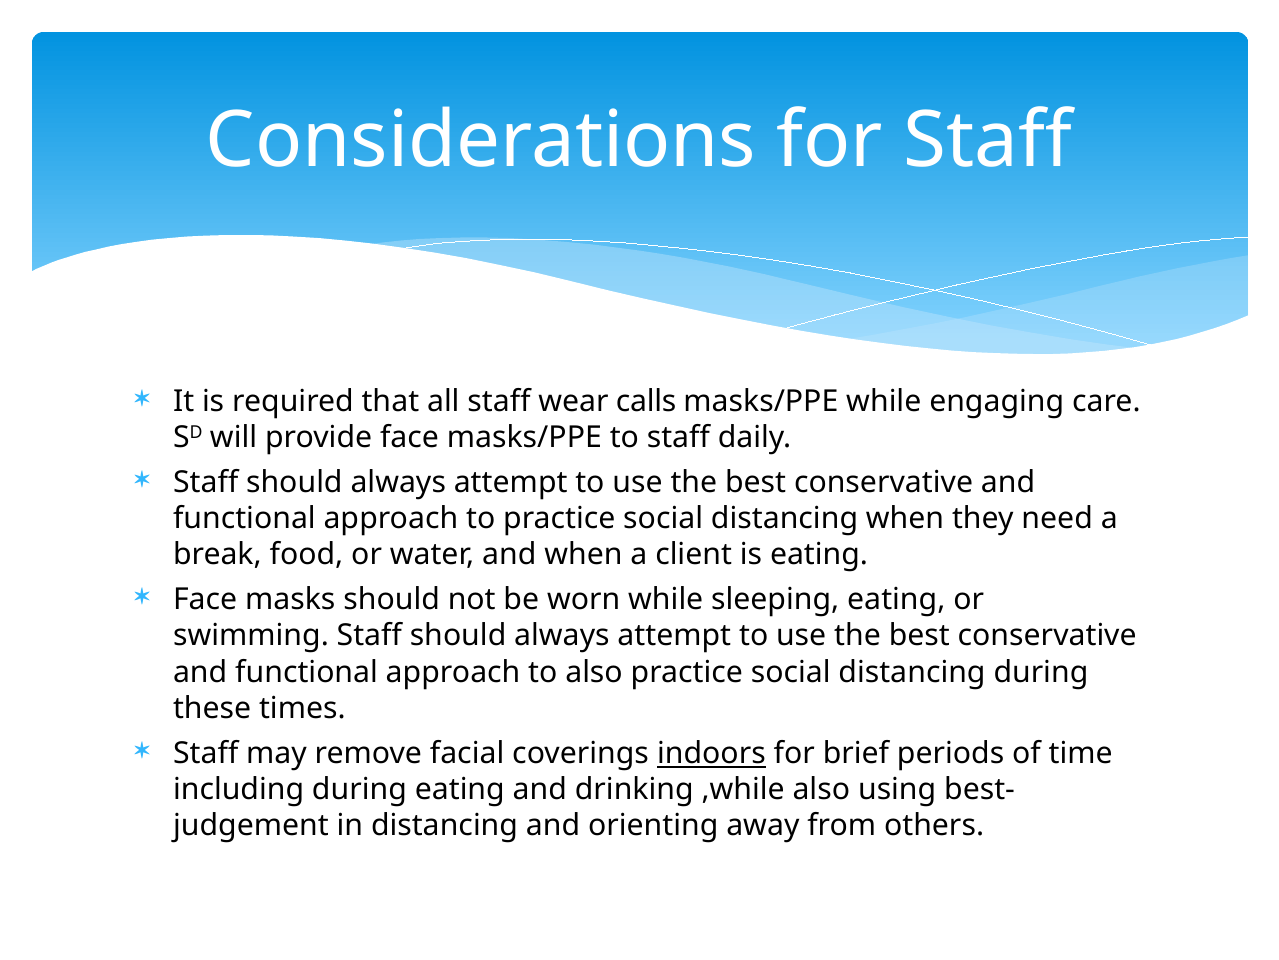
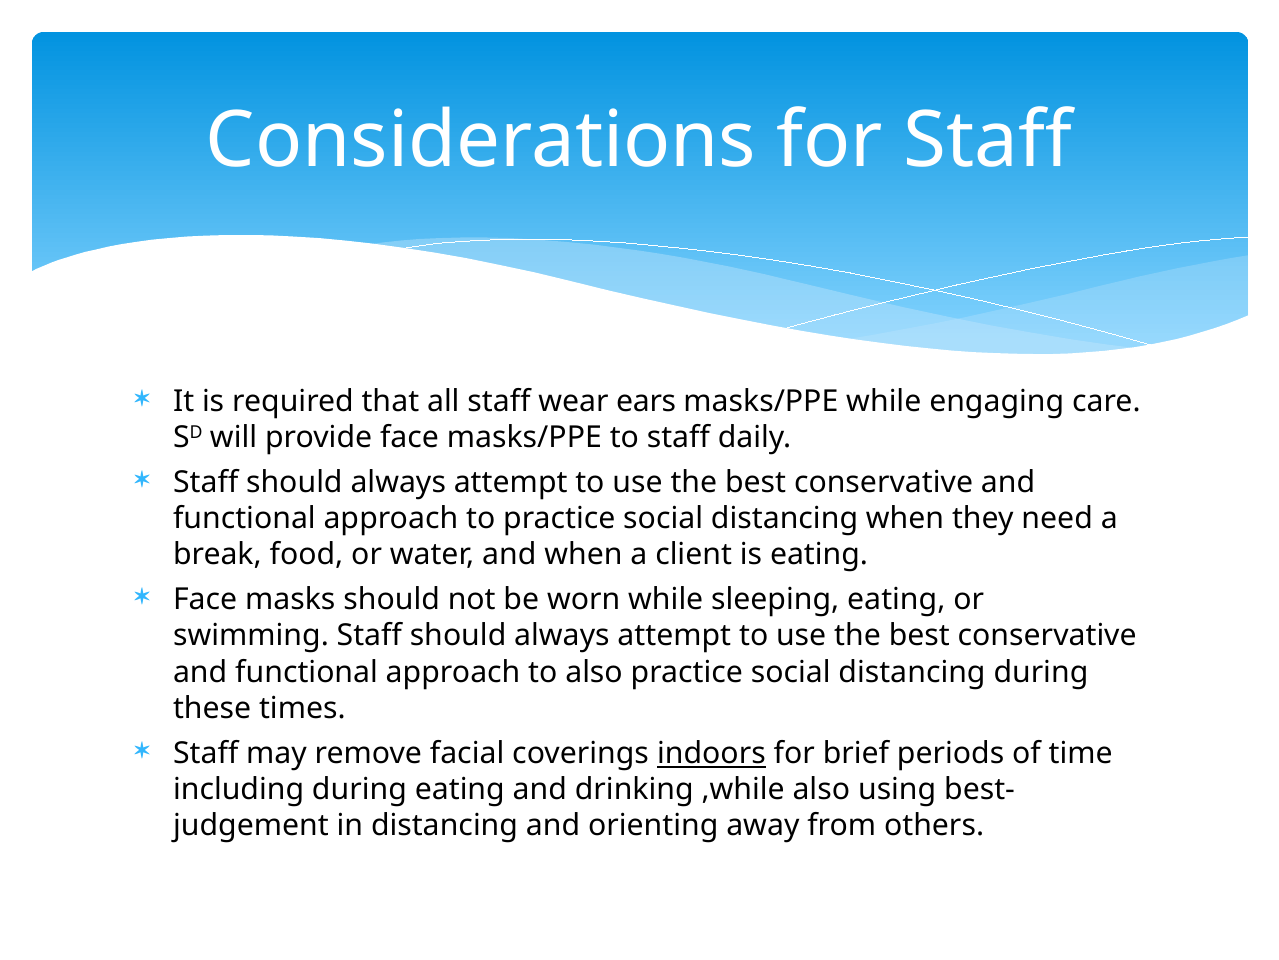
calls: calls -> ears (646, 401)
